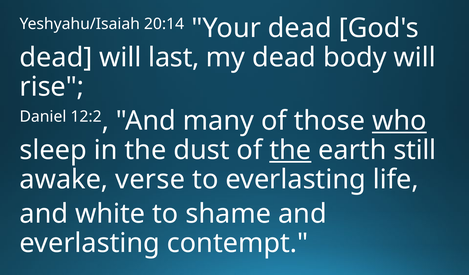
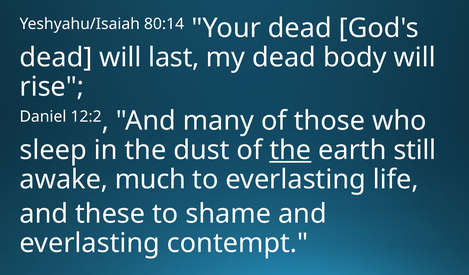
20:14: 20:14 -> 80:14 (164, 24)
who underline: present -> none (399, 121)
verse: verse -> much (150, 179)
white: white -> these (110, 214)
